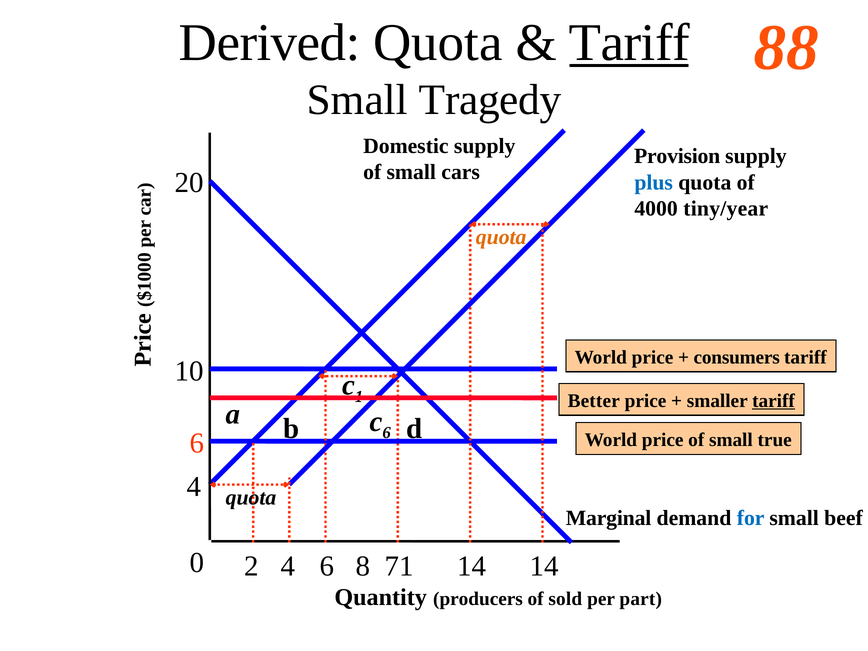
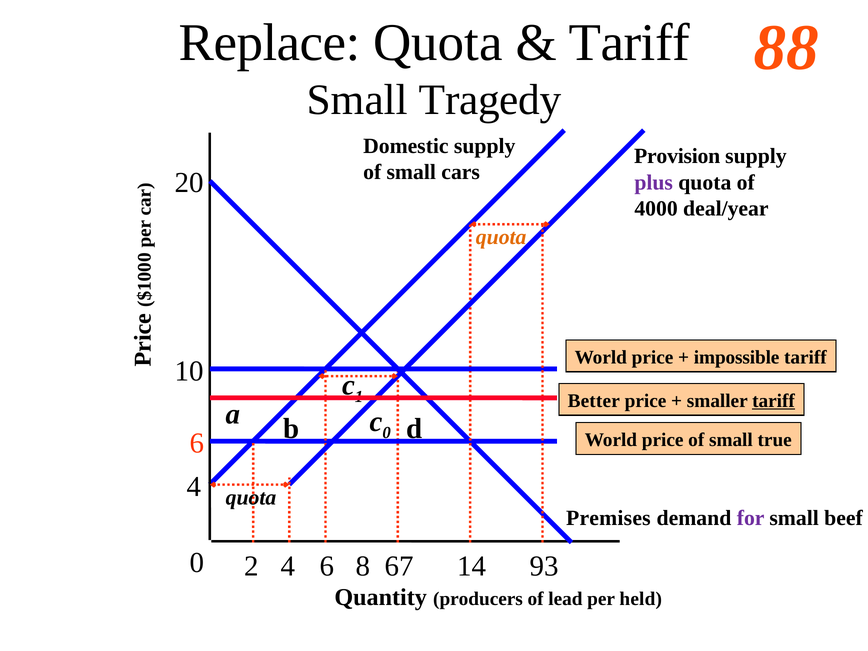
Derived: Derived -> Replace (270, 43)
Tariff underline: present -> none (629, 43)
plus colour: blue -> purple (654, 182)
tiny/year: tiny/year -> deal/year (726, 208)
consumers: consumers -> impossible (737, 357)
6: 6 -> 0 (387, 433)
Marginal: Marginal -> Premises (608, 518)
for colour: blue -> purple (751, 518)
2 14: 14 -> 93 (544, 566)
71: 71 -> 67 (399, 566)
sold: sold -> lead (565, 599)
part: part -> held (641, 599)
